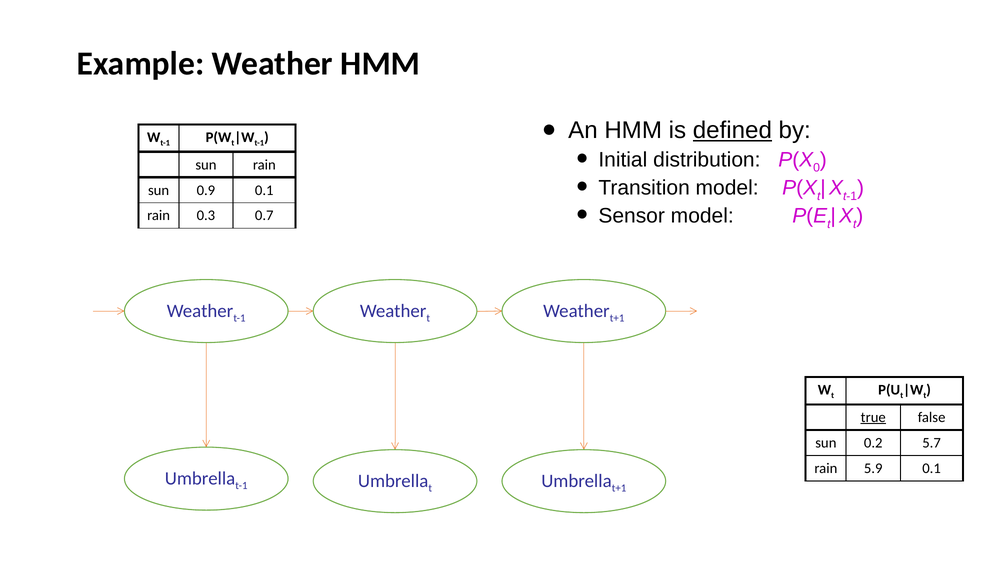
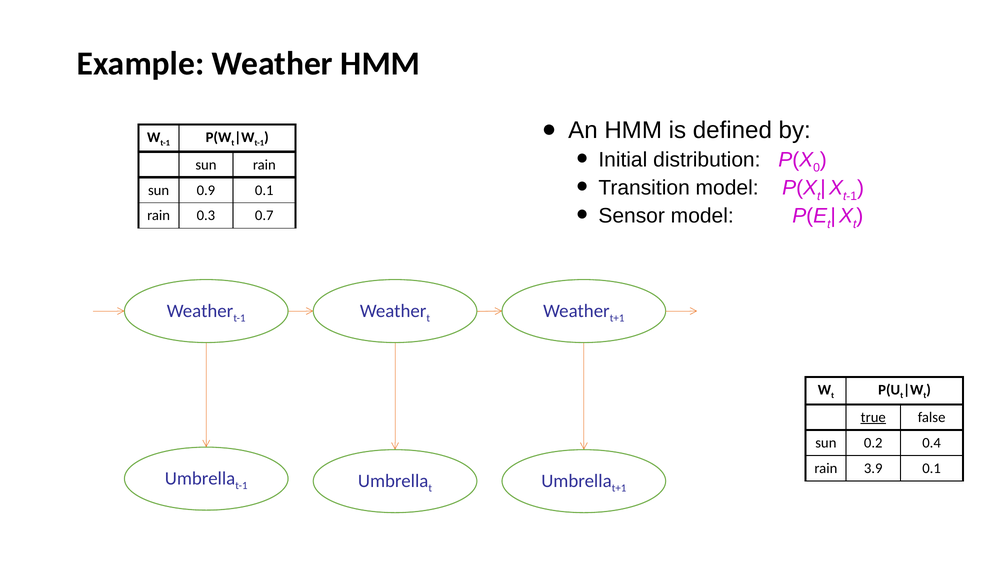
defined underline: present -> none (732, 130)
5.7: 5.7 -> 0.4 (932, 442)
5.9: 5.9 -> 3.9 (873, 468)
